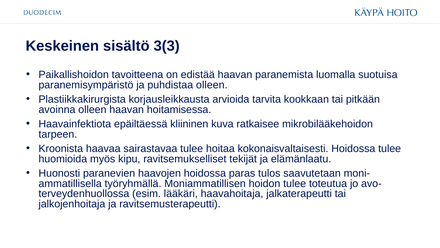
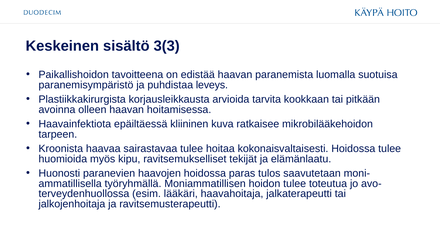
puhdistaa olleen: olleen -> leveys (212, 85)
